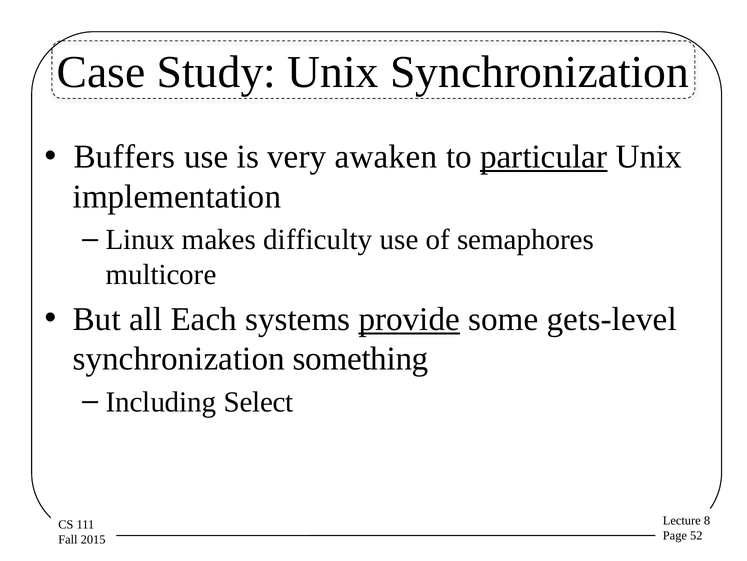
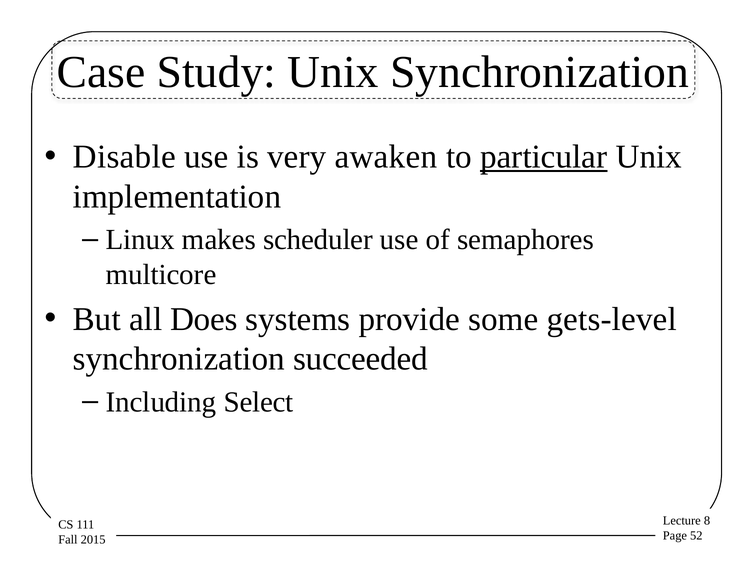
Buffers: Buffers -> Disable (124, 157)
difficulty: difficulty -> scheduler (318, 239)
Each: Each -> Does (204, 319)
provide underline: present -> none (409, 319)
something: something -> succeeded (361, 358)
